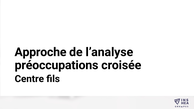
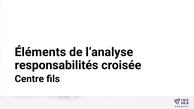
Approche: Approche -> Éléments (40, 52)
préoccupations: préoccupations -> responsabilités (56, 65)
